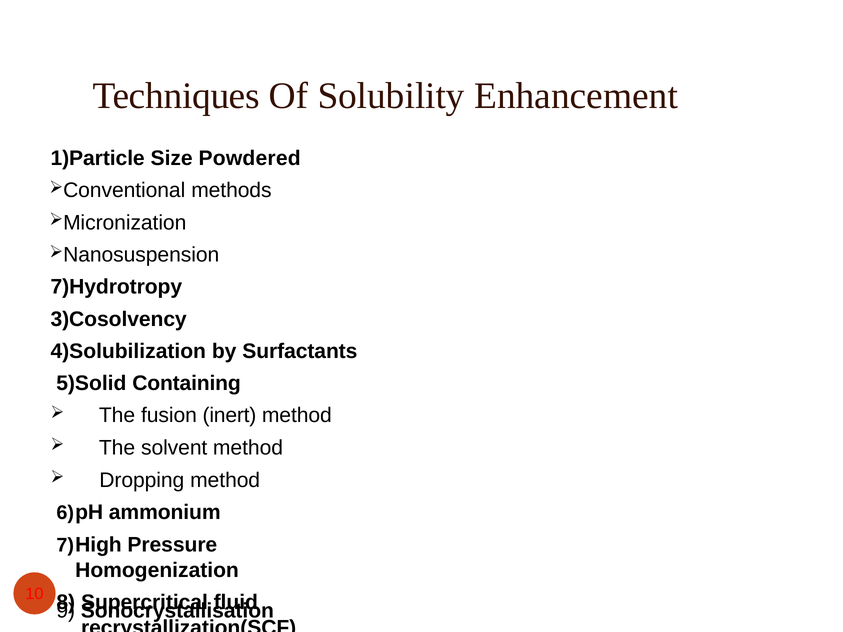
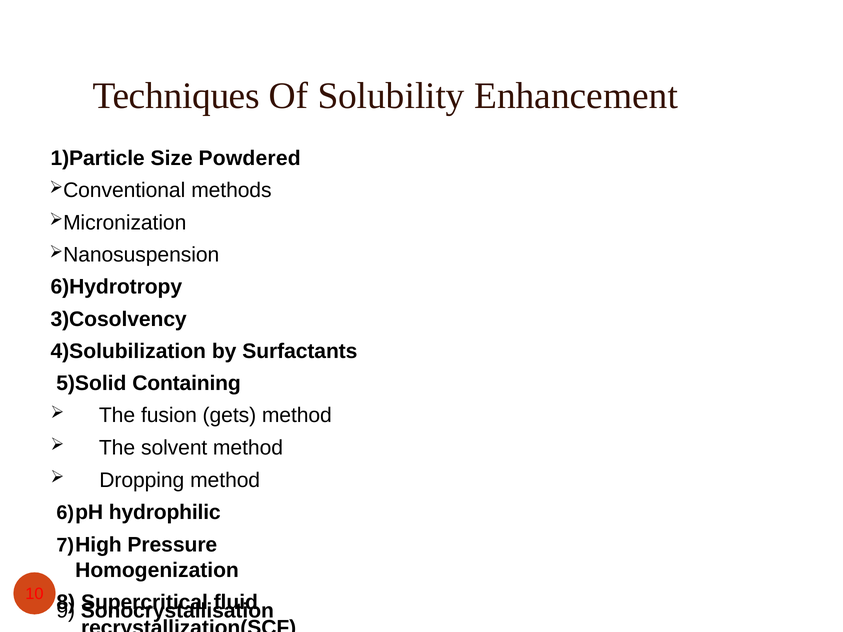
7)Hydrotropy: 7)Hydrotropy -> 6)Hydrotropy (116, 287)
inert: inert -> gets (229, 416)
ammonium: ammonium -> hydrophilic (165, 513)
